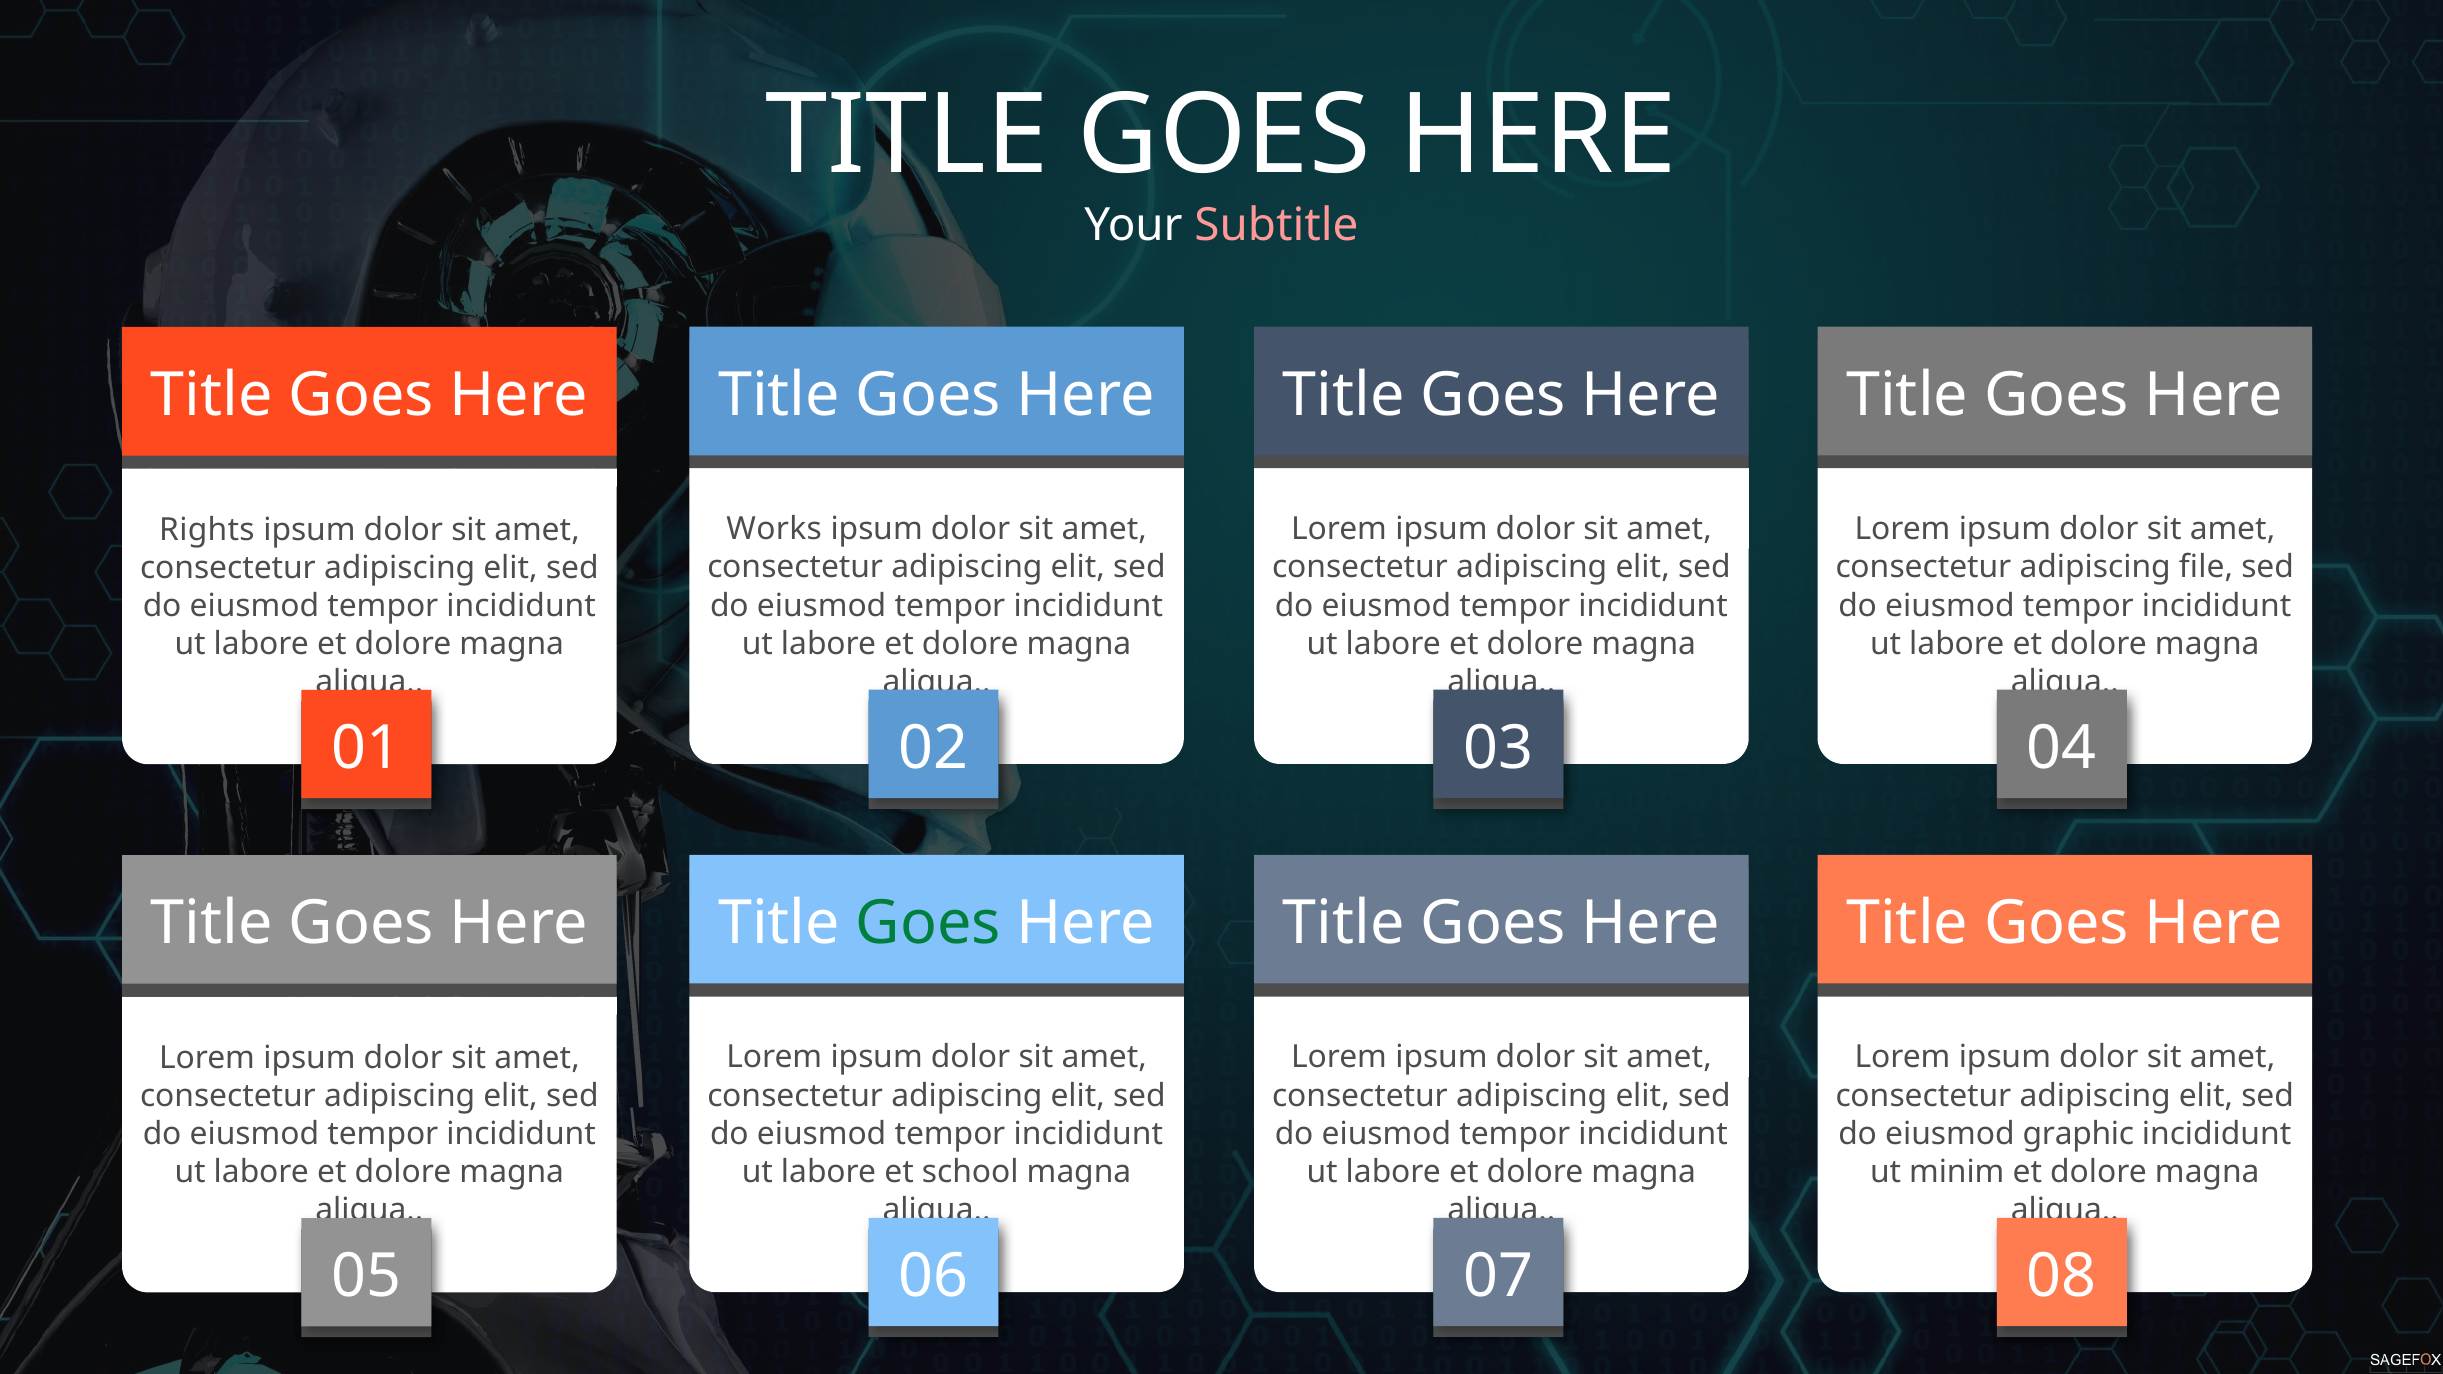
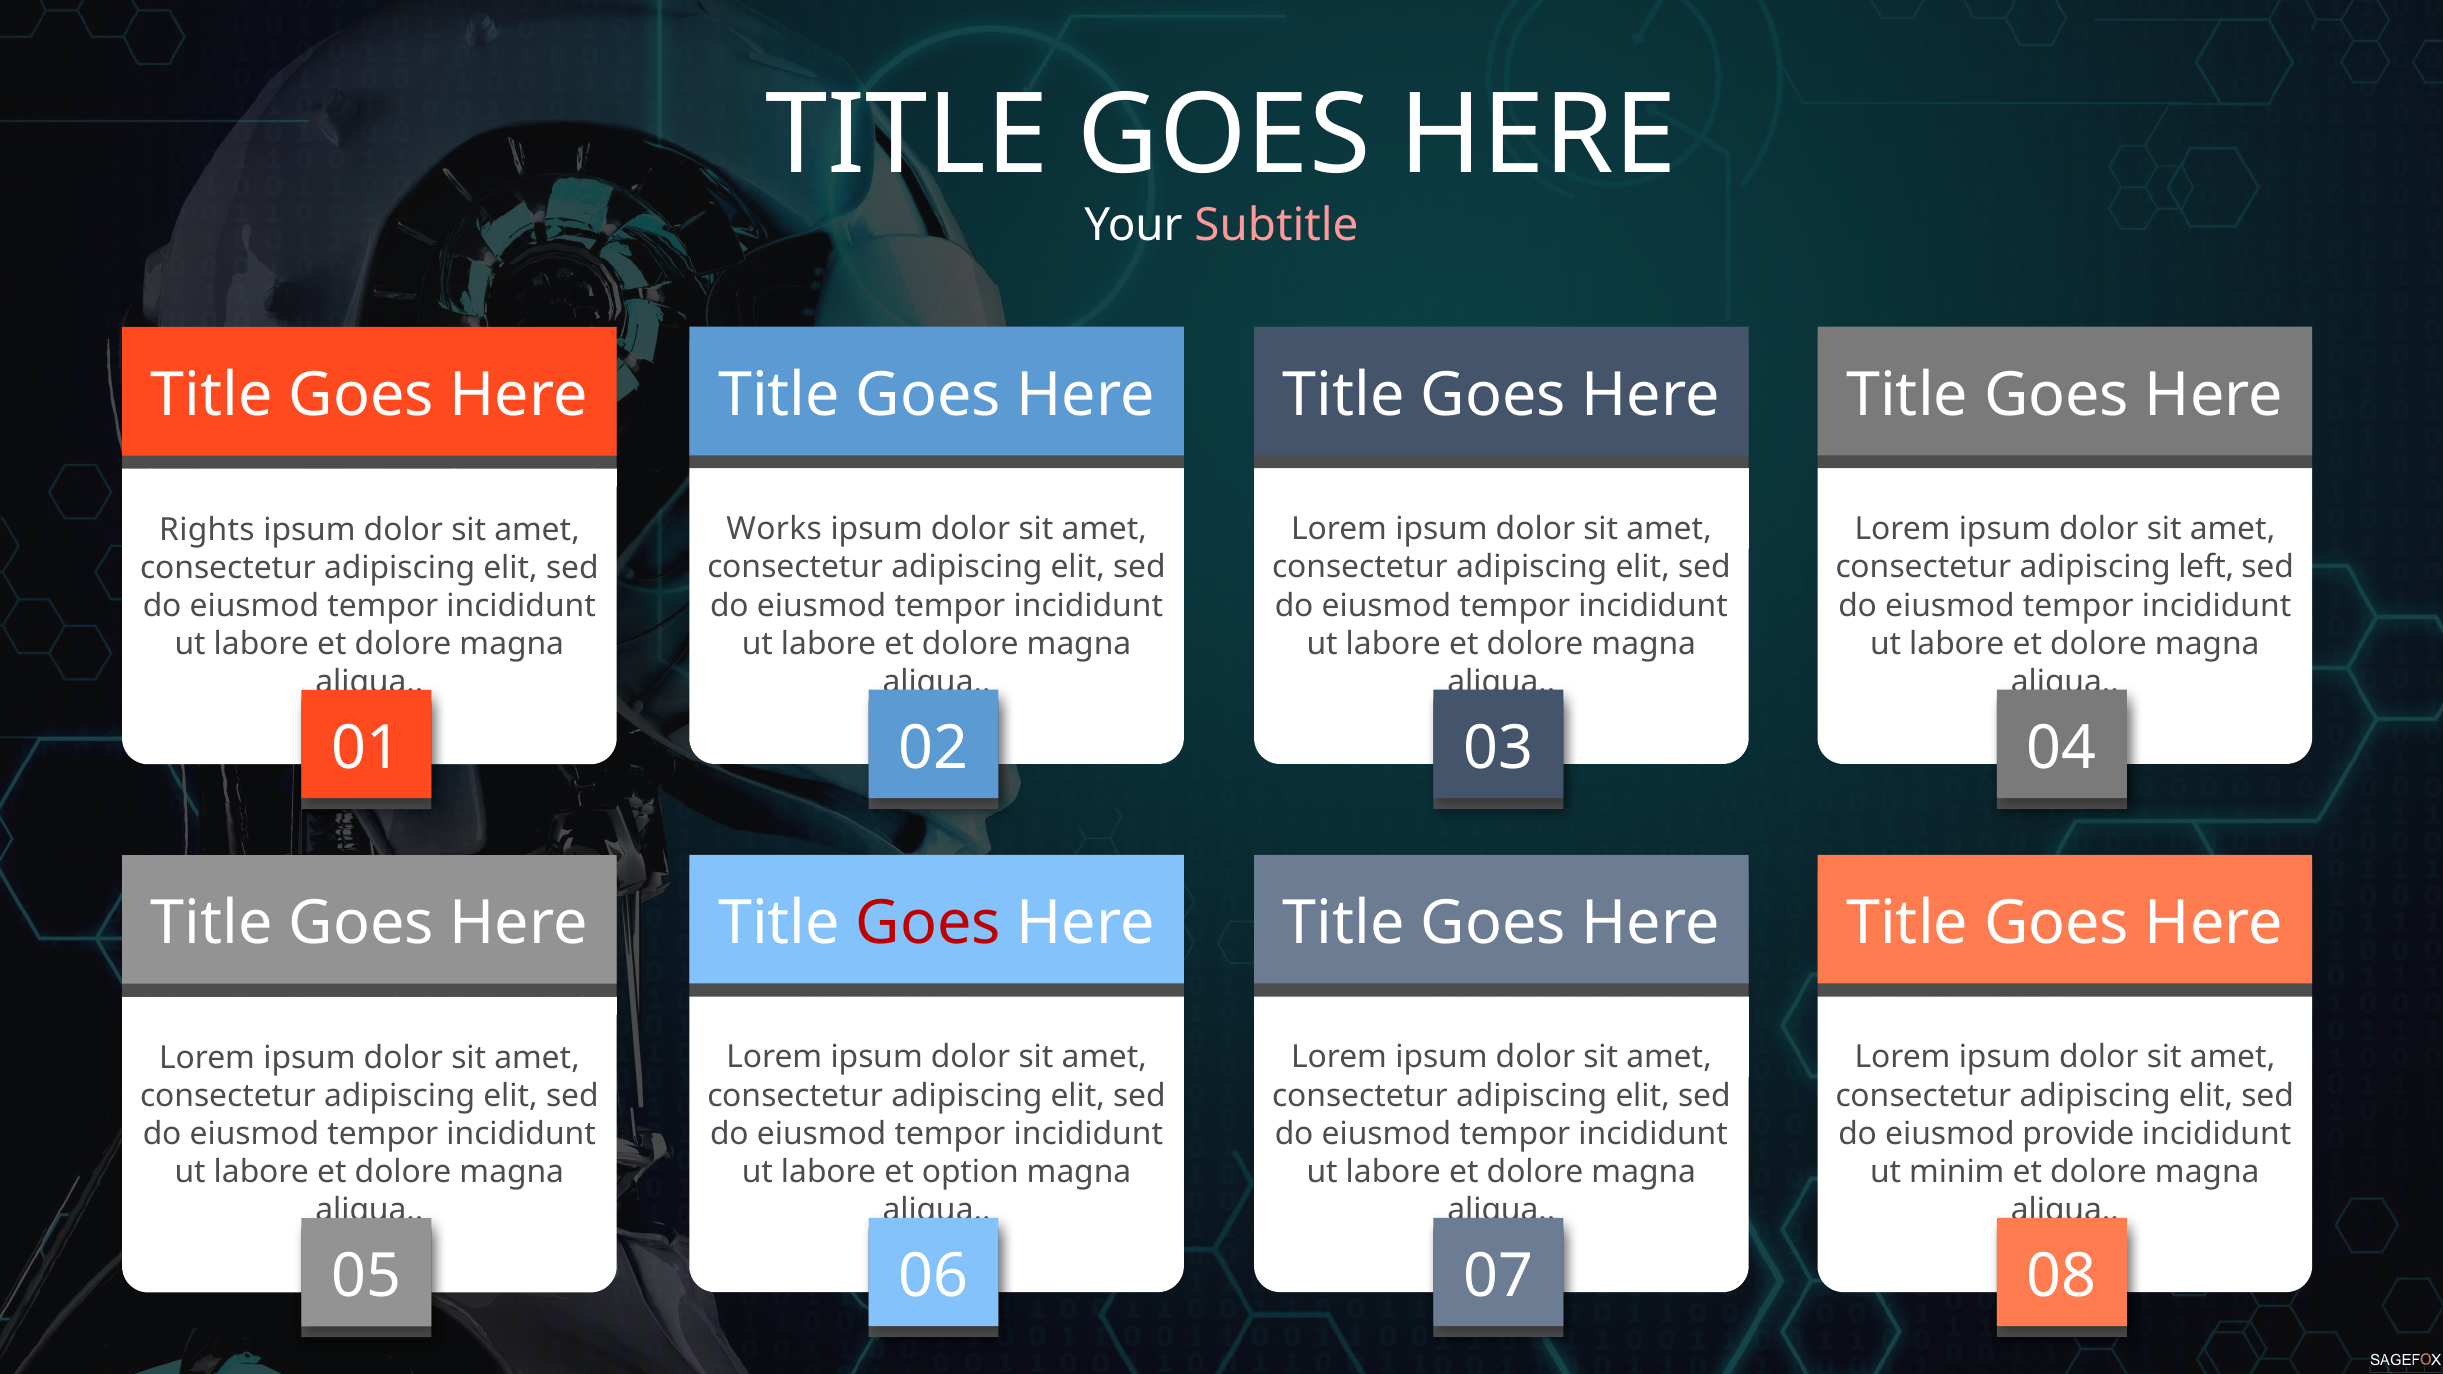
file: file -> left (2206, 567)
Goes colour: green -> red (928, 924)
graphic: graphic -> provide (2078, 1134)
school: school -> option (970, 1172)
